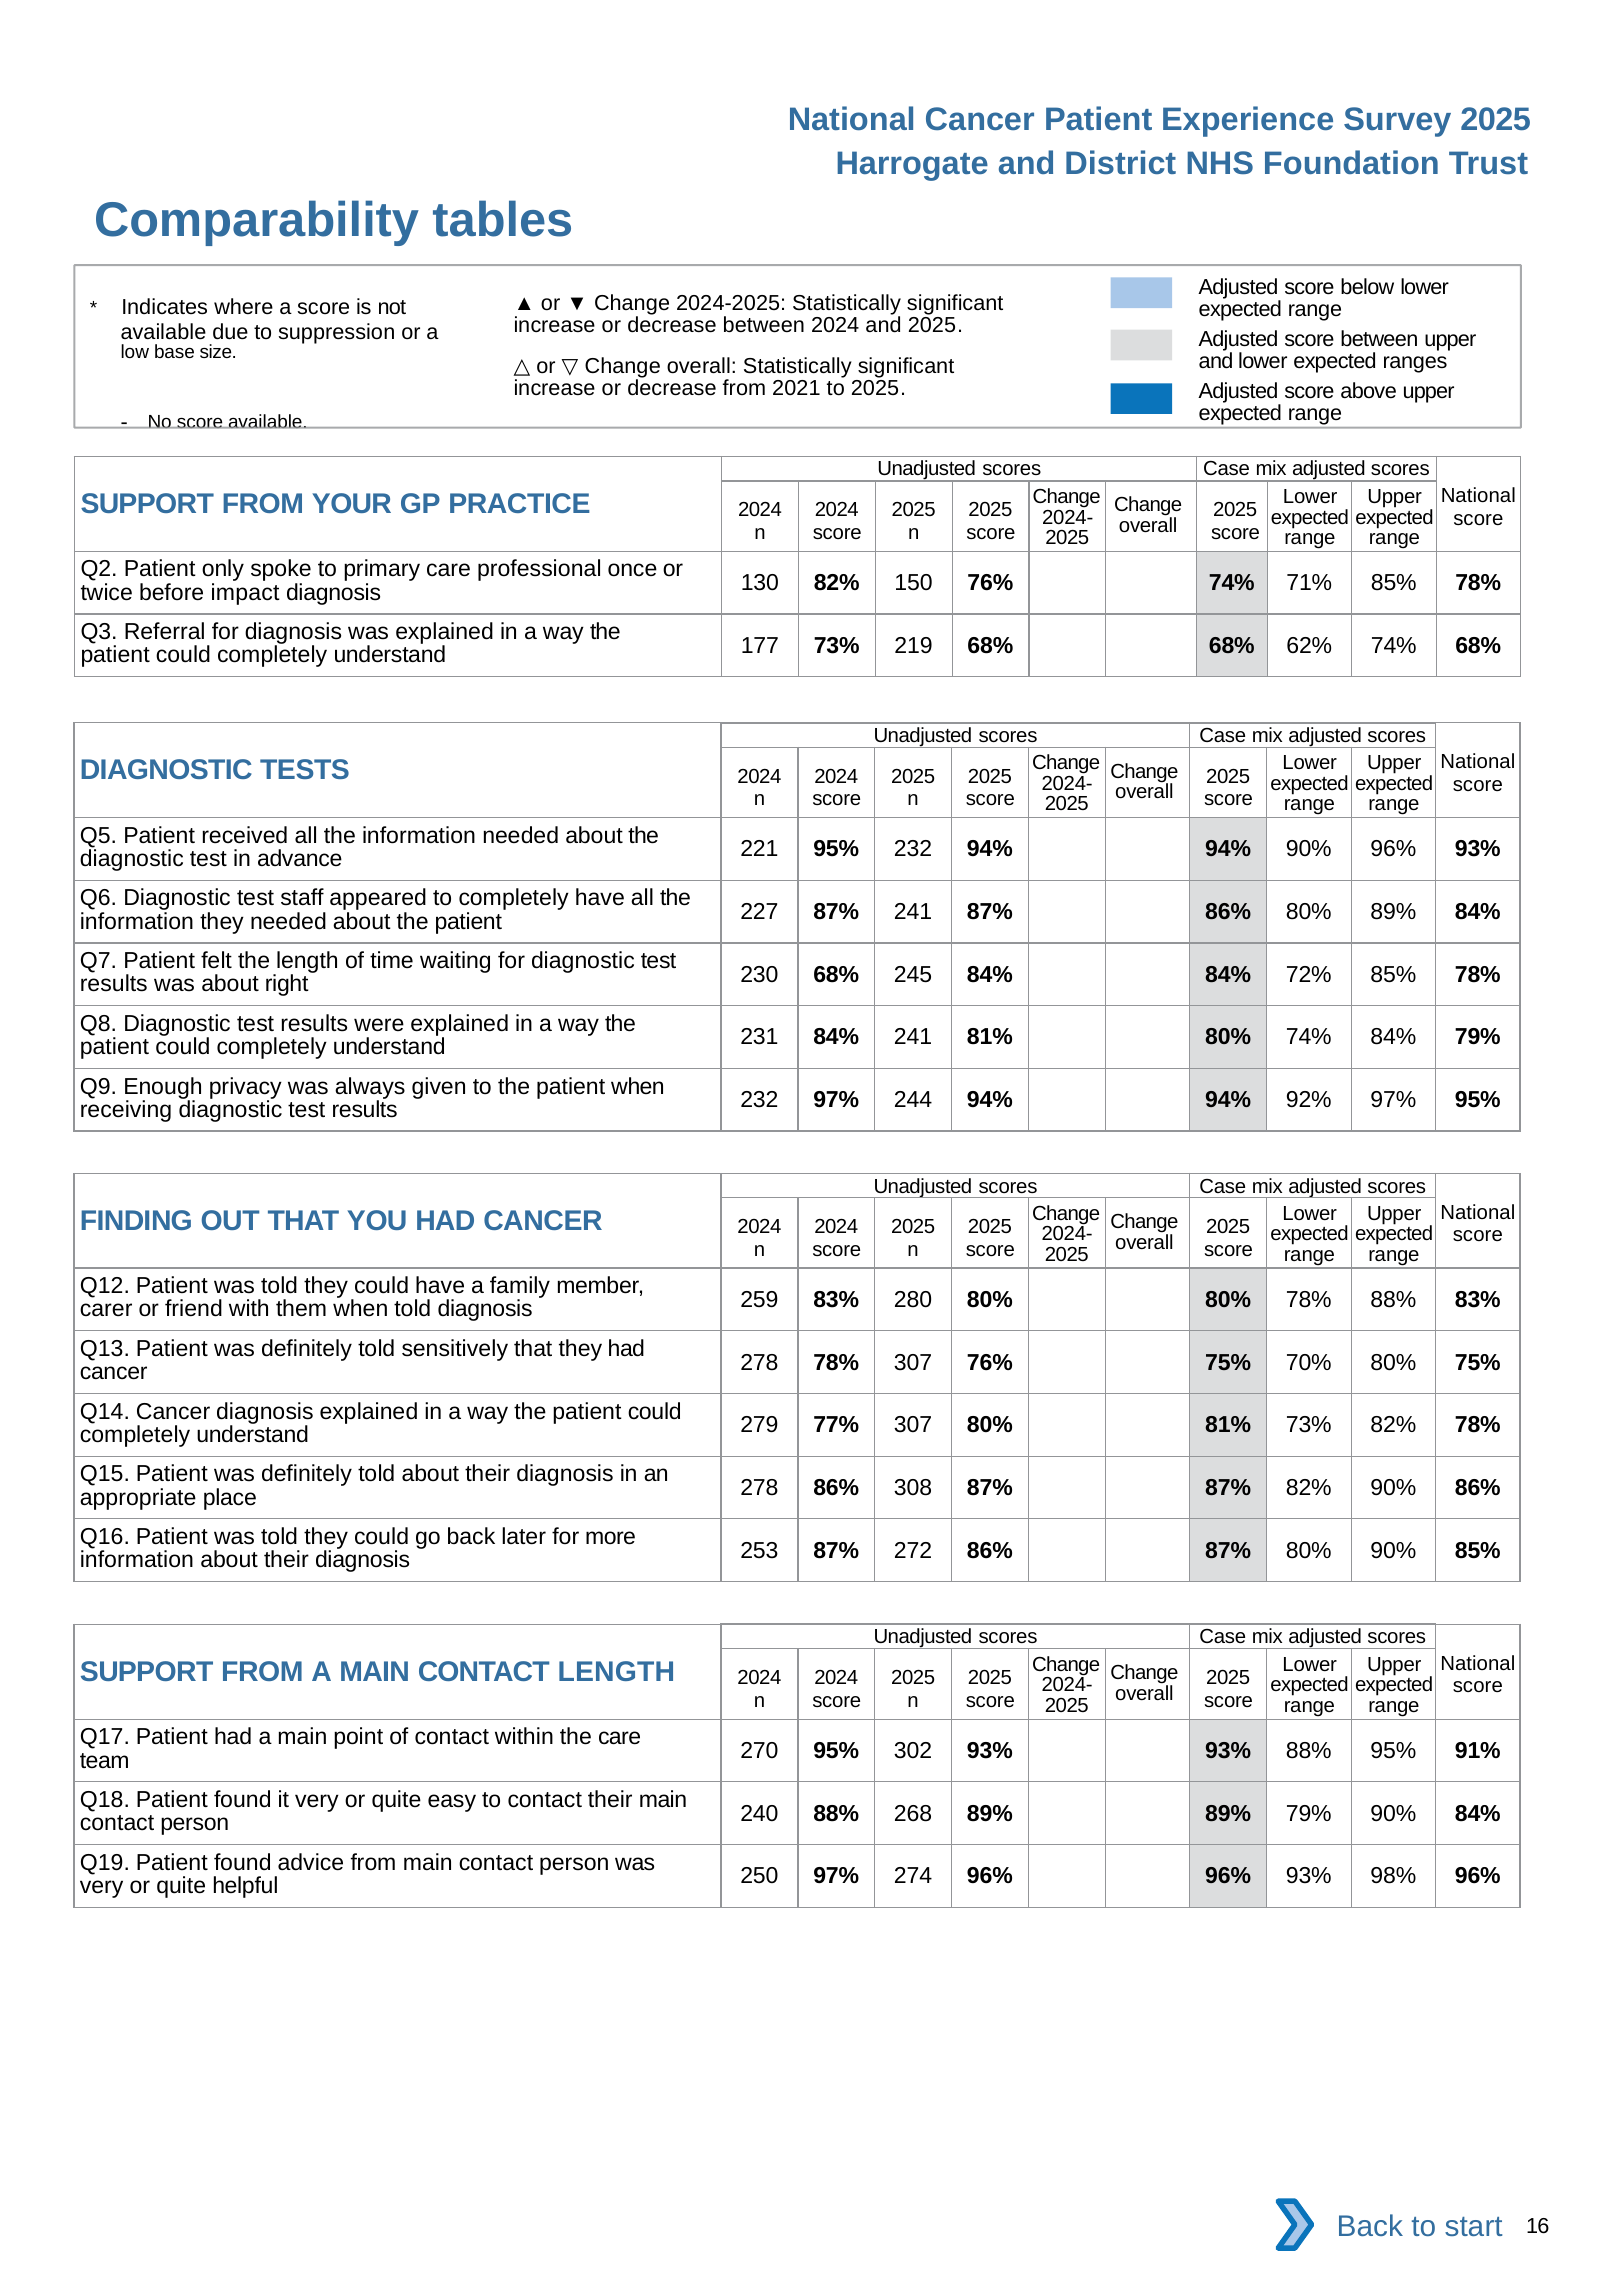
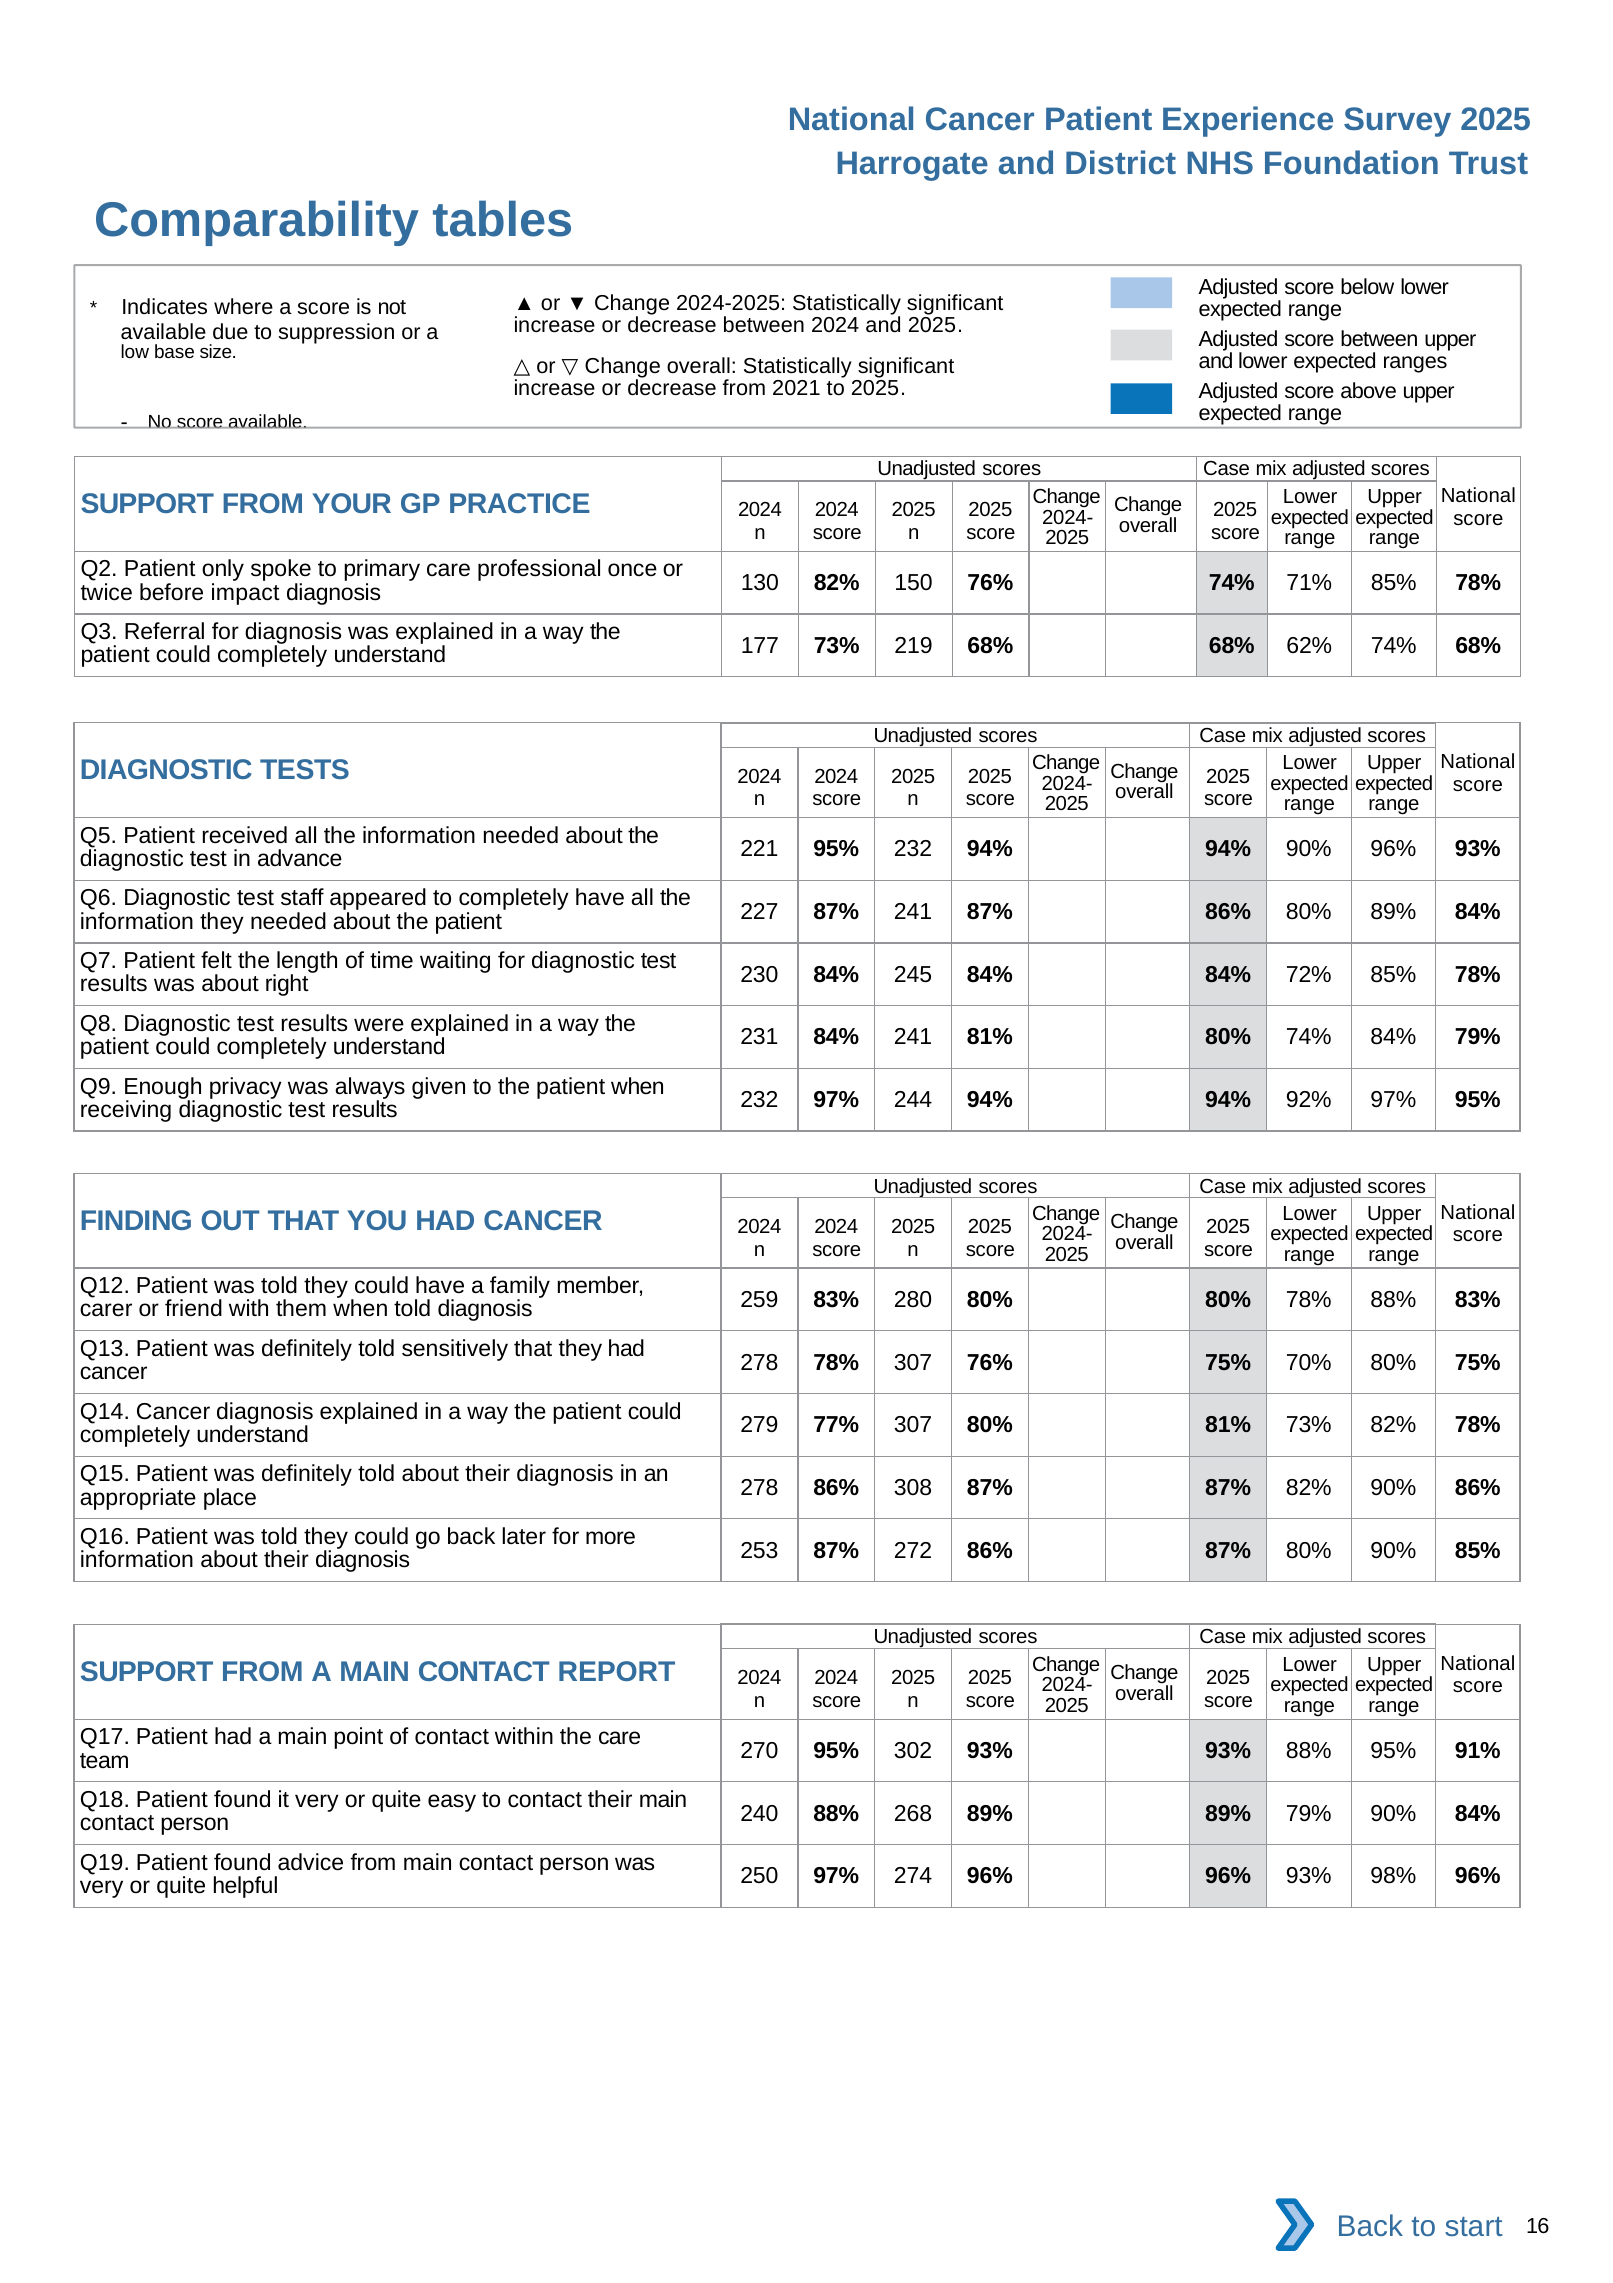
230 68%: 68% -> 84% (836, 974)
CONTACT LENGTH: LENGTH -> REPORT (617, 1671)
